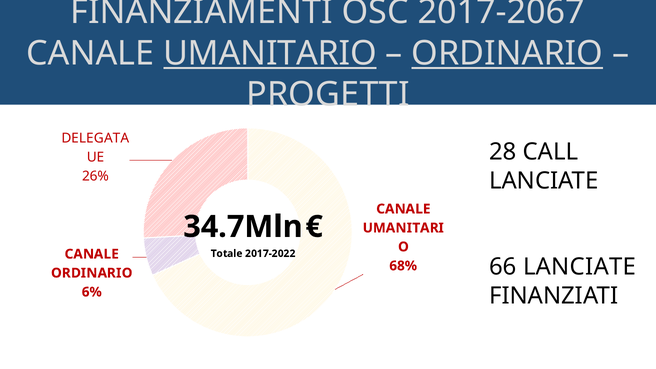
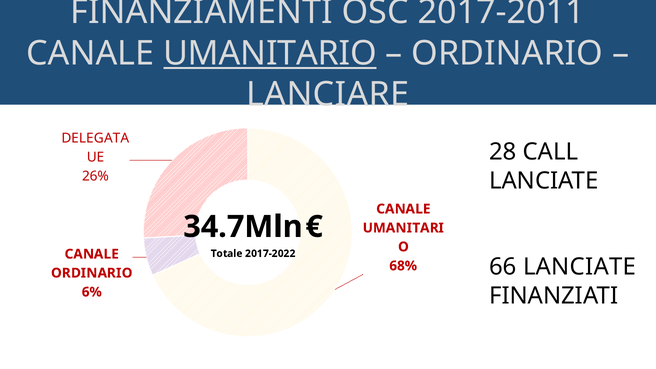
2017-2067: 2017-2067 -> 2017-2011 (501, 12)
ORDINARIO underline: present -> none (507, 53)
PROGETTI: PROGETTI -> LANCIARE (328, 94)
